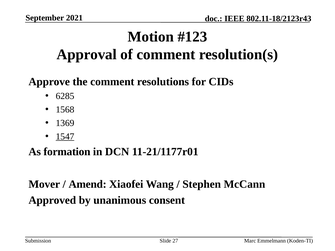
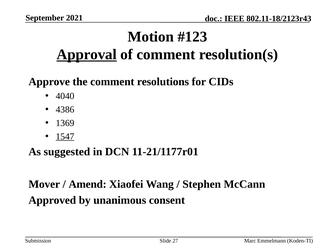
Approval underline: none -> present (87, 55)
6285: 6285 -> 4040 (65, 96)
1568: 1568 -> 4386 (65, 110)
formation: formation -> suggested (67, 152)
